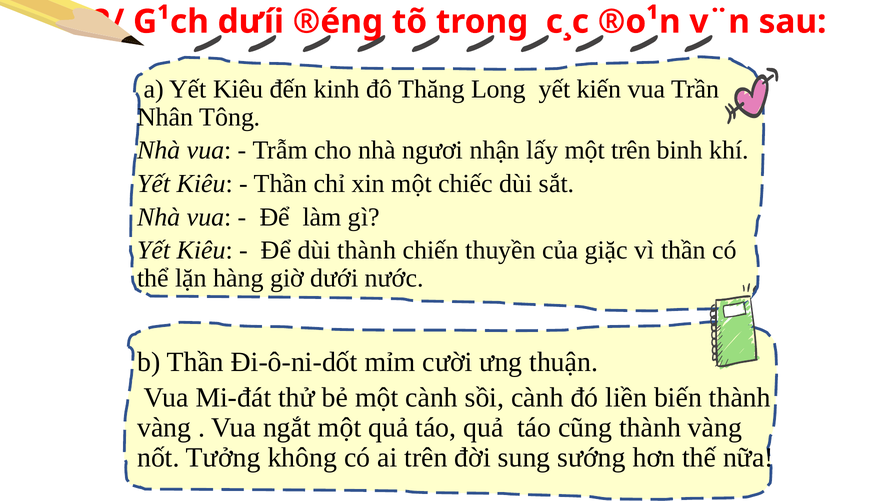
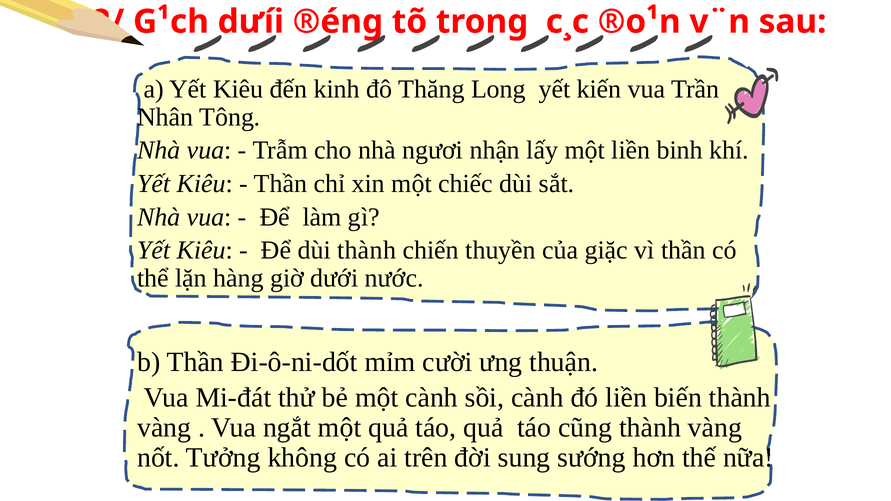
một trên: trên -> liền (631, 150)
